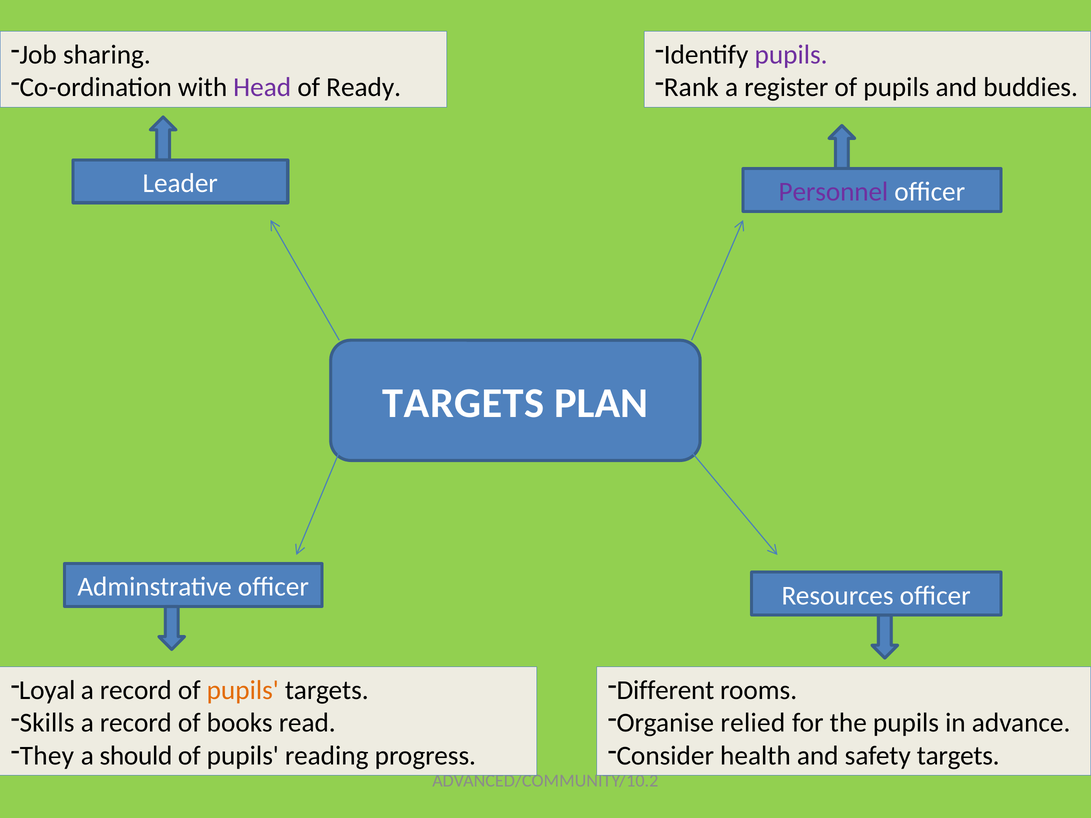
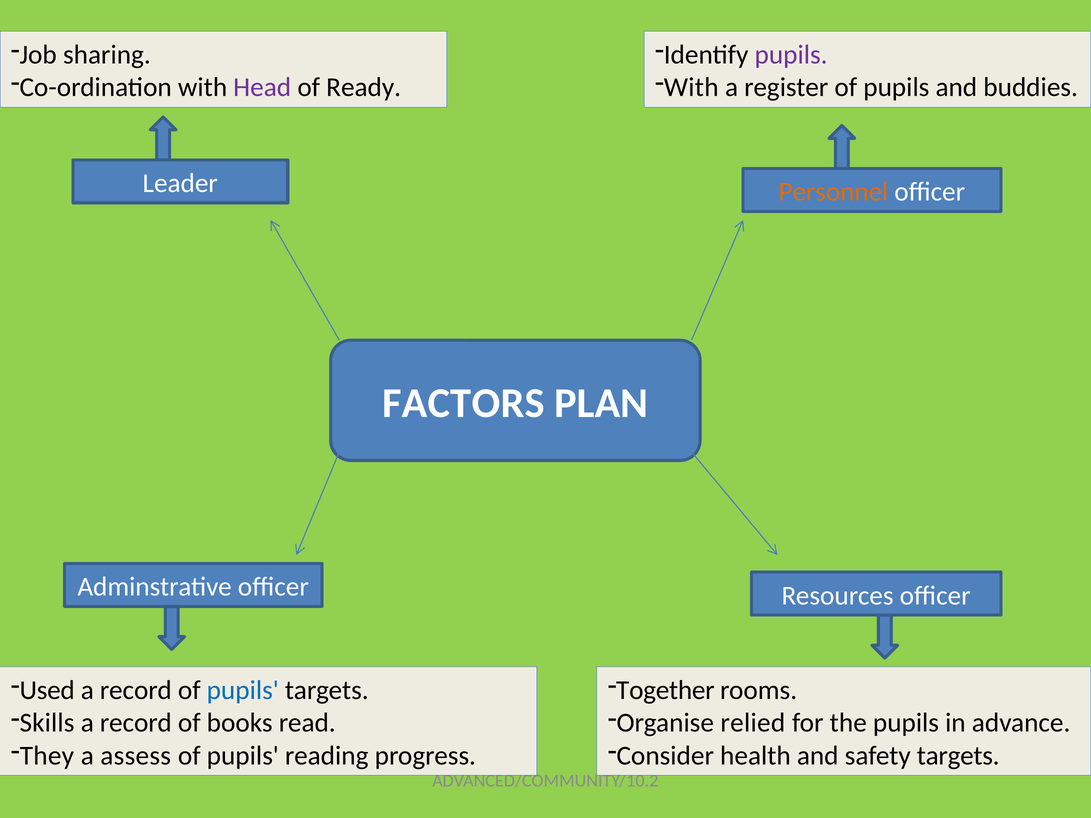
Rank: Rank -> With (691, 87)
Personnel colour: purple -> orange (833, 192)
TARGETS: TARGETS -> FACTORS (463, 403)
Loyal: Loyal -> Used (47, 690)
pupils colour: orange -> blue (243, 690)
Different: Different -> Together (665, 690)
should: should -> assess (136, 756)
